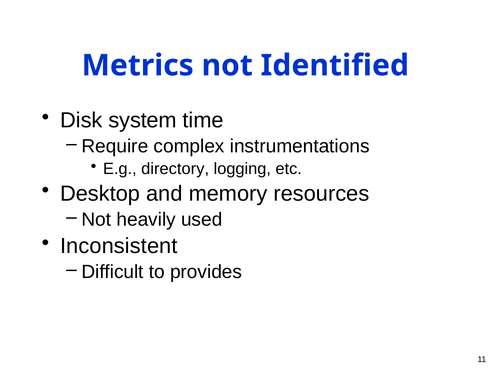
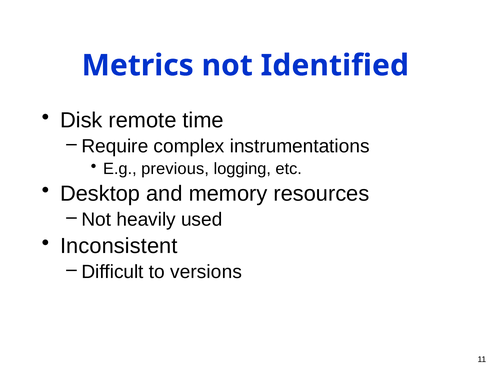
system: system -> remote (143, 120)
directory: directory -> previous (175, 169)
provides: provides -> versions (206, 272)
